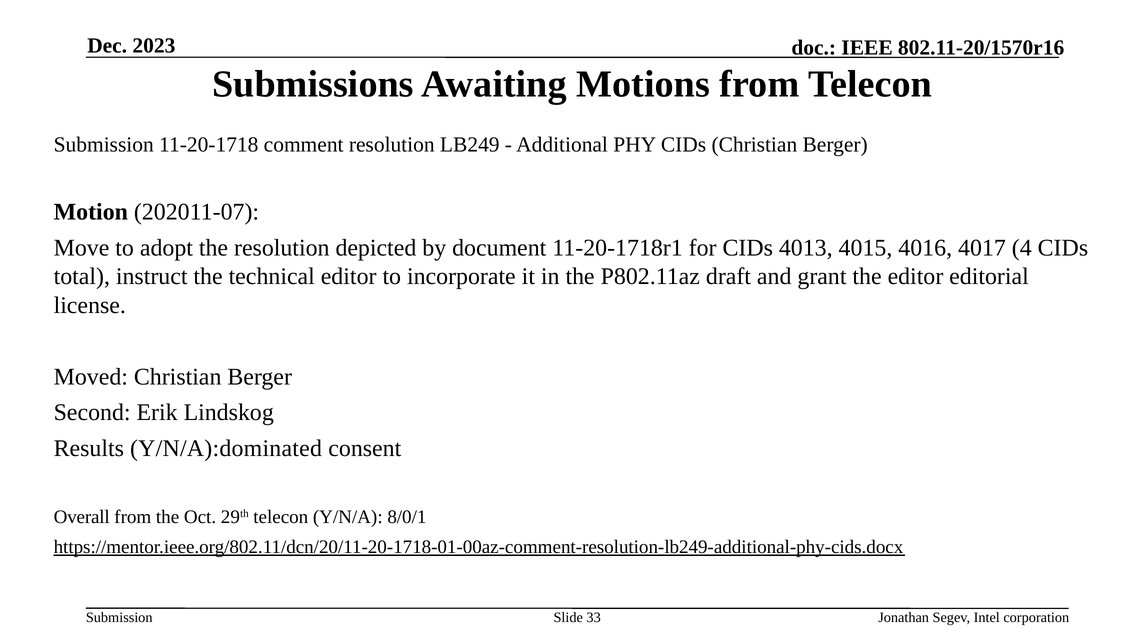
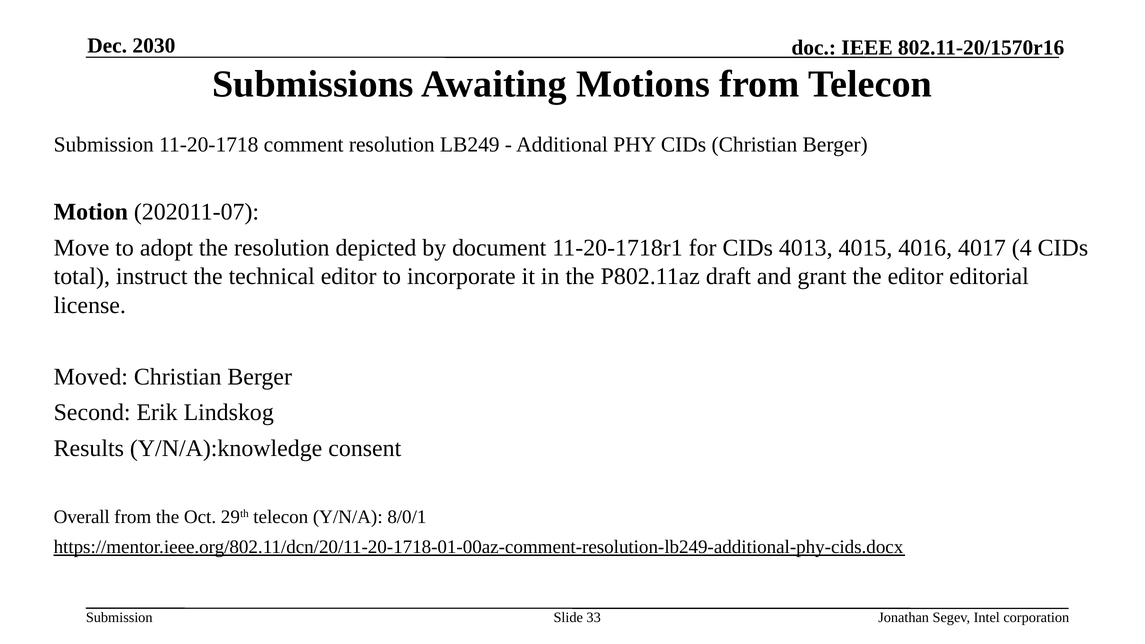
2023: 2023 -> 2030 (154, 46)
Y/N/A):dominated: Y/N/A):dominated -> Y/N/A):knowledge (226, 448)
